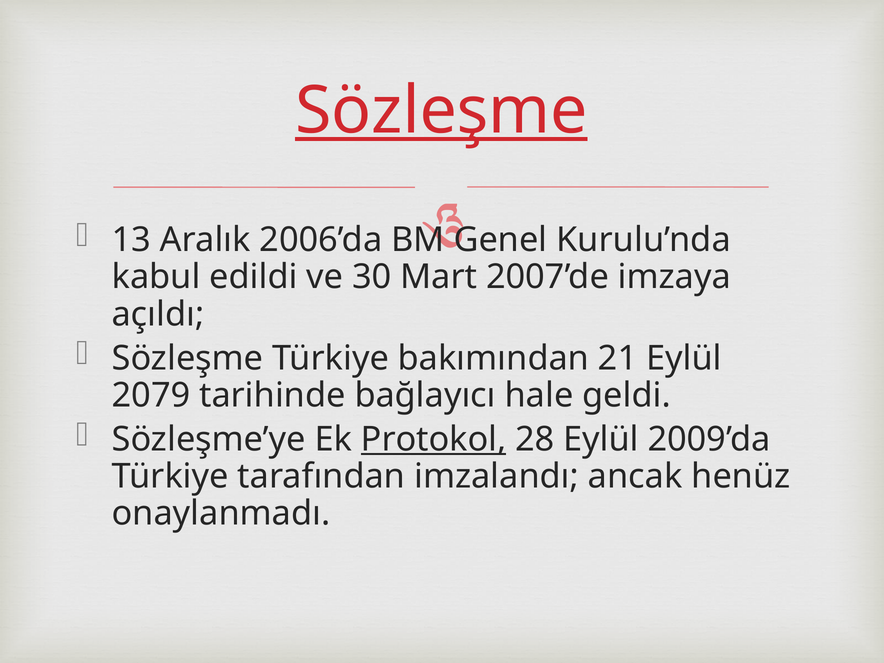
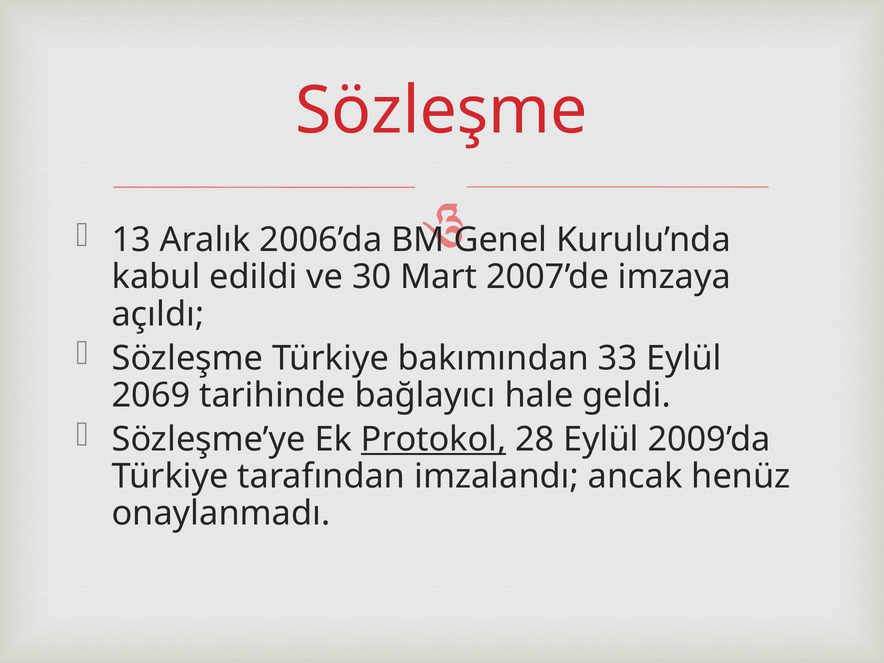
Sözleşme underline: present -> none (441, 111)
21: 21 -> 33 (618, 358)
2079: 2079 -> 2069 (151, 395)
